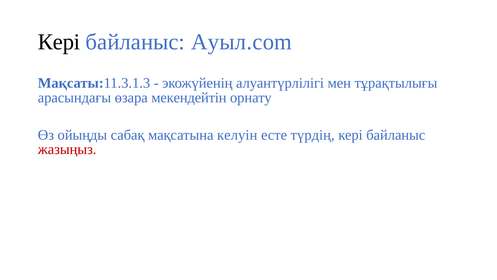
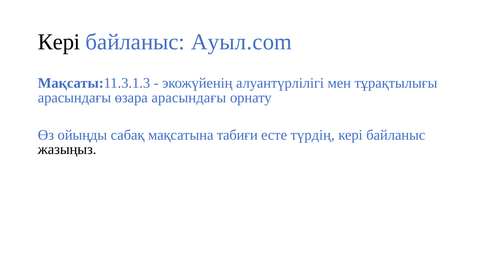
өзара мекендейтін: мекендейтін -> арасындағы (189, 97)
келуін: келуін -> табиғи (237, 135)
жазыңыз colour: red -> black (67, 149)
